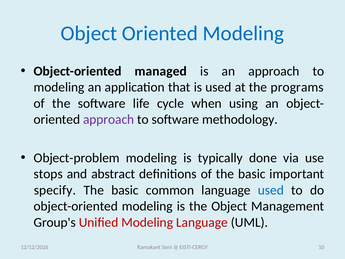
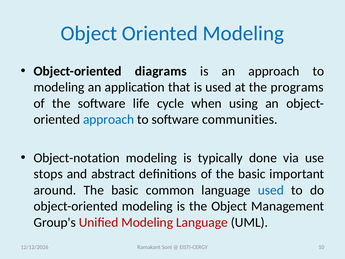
managed: managed -> diagrams (161, 71)
approach colour: purple -> blue (109, 119)
methodology: methodology -> communities (240, 119)
Object-problem: Object-problem -> Object-notation (77, 158)
specify: specify -> around (55, 190)
